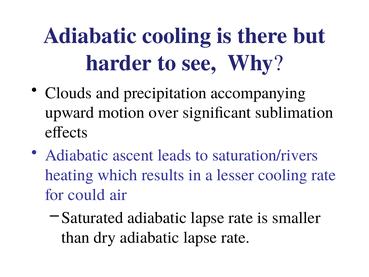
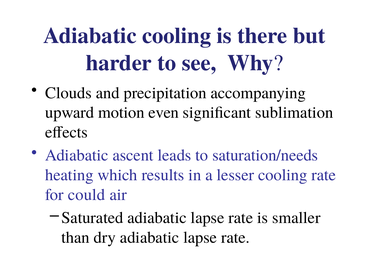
over: over -> even (164, 112)
saturation/rivers: saturation/rivers -> saturation/needs (265, 155)
